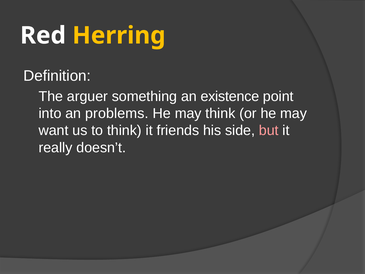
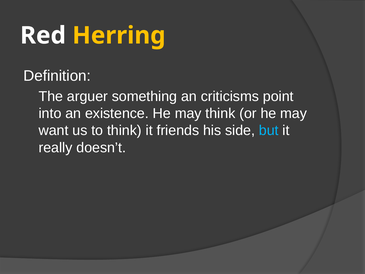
existence: existence -> criticisms (230, 96)
problems: problems -> existence (117, 113)
but colour: pink -> light blue (269, 130)
